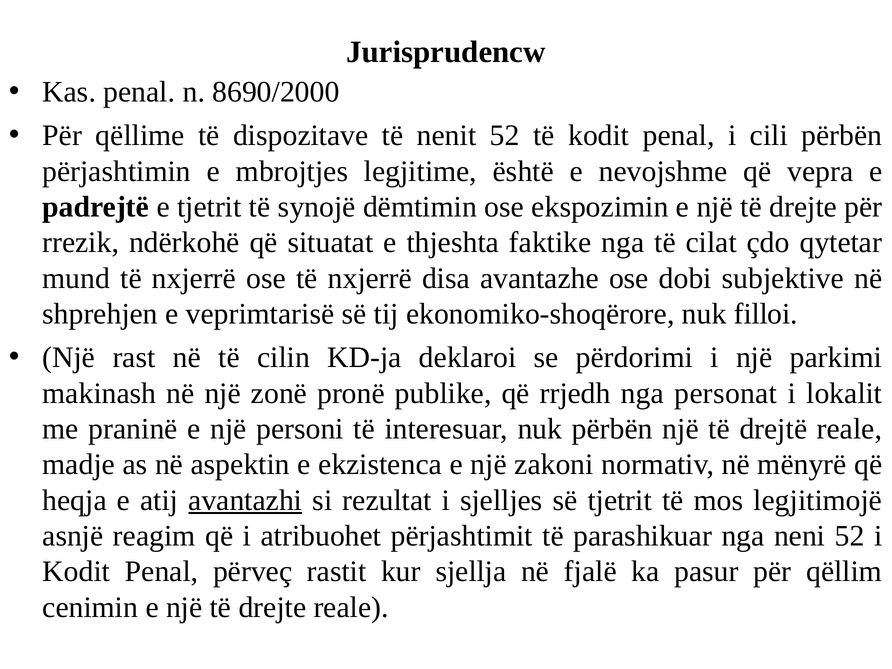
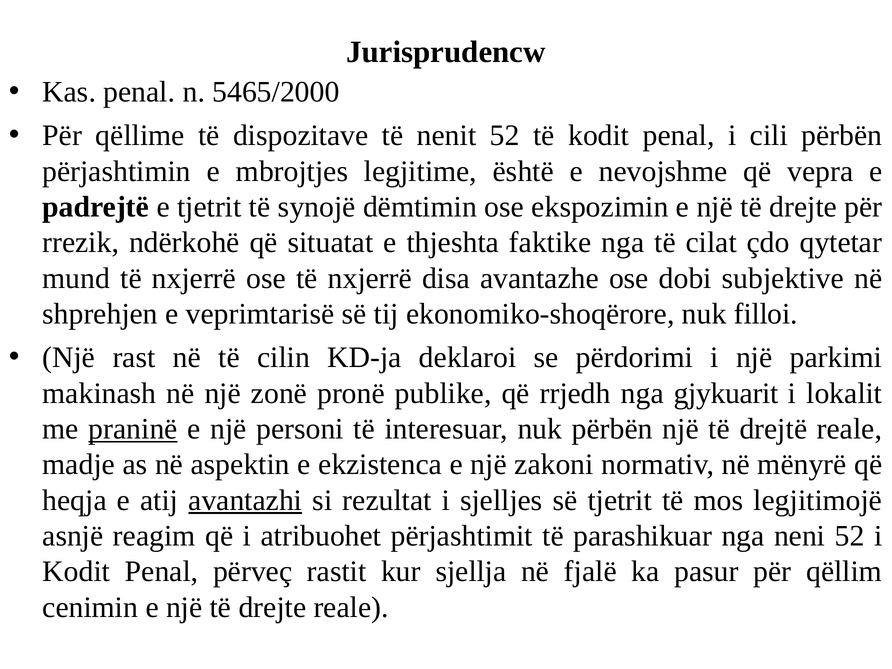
8690/2000: 8690/2000 -> 5465/2000 (276, 92)
personat: personat -> gjykuarit (726, 393)
praninë underline: none -> present (133, 429)
